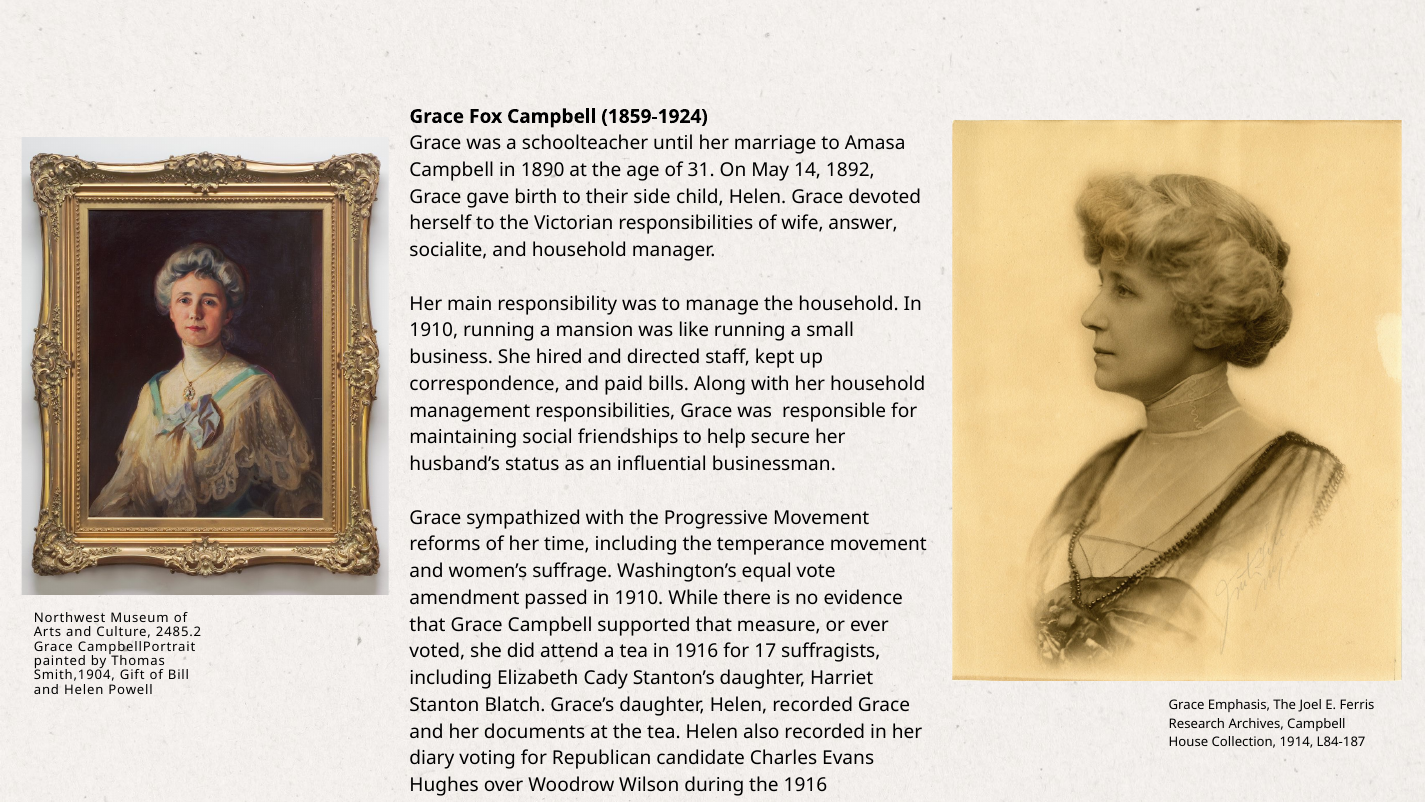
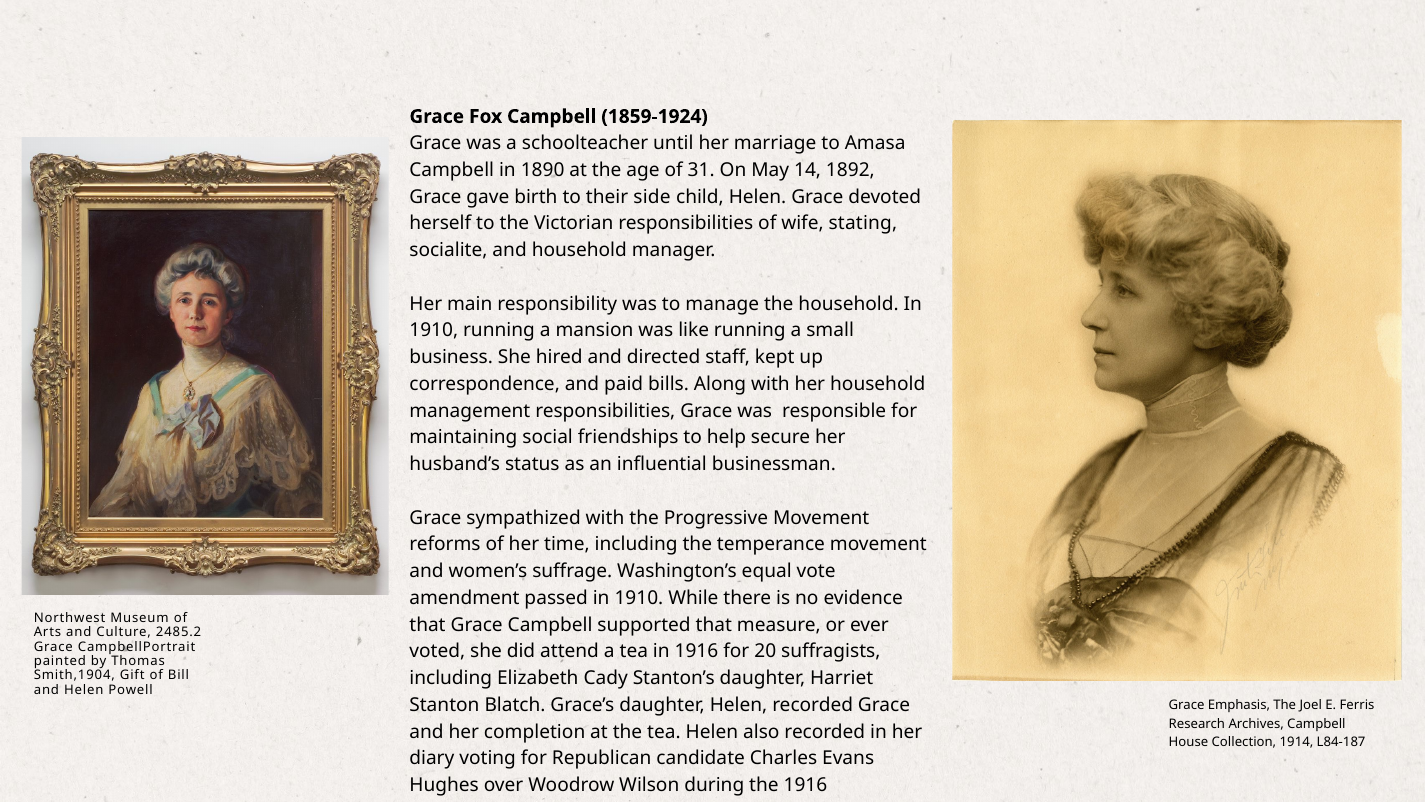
answer: answer -> stating (863, 223)
17: 17 -> 20 (765, 651)
documents: documents -> completion (535, 731)
